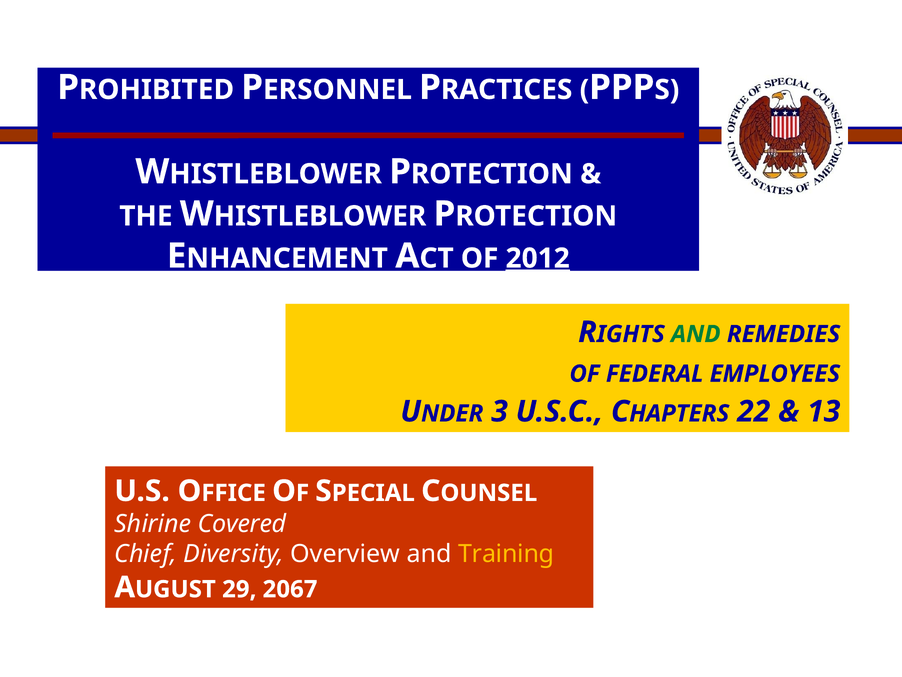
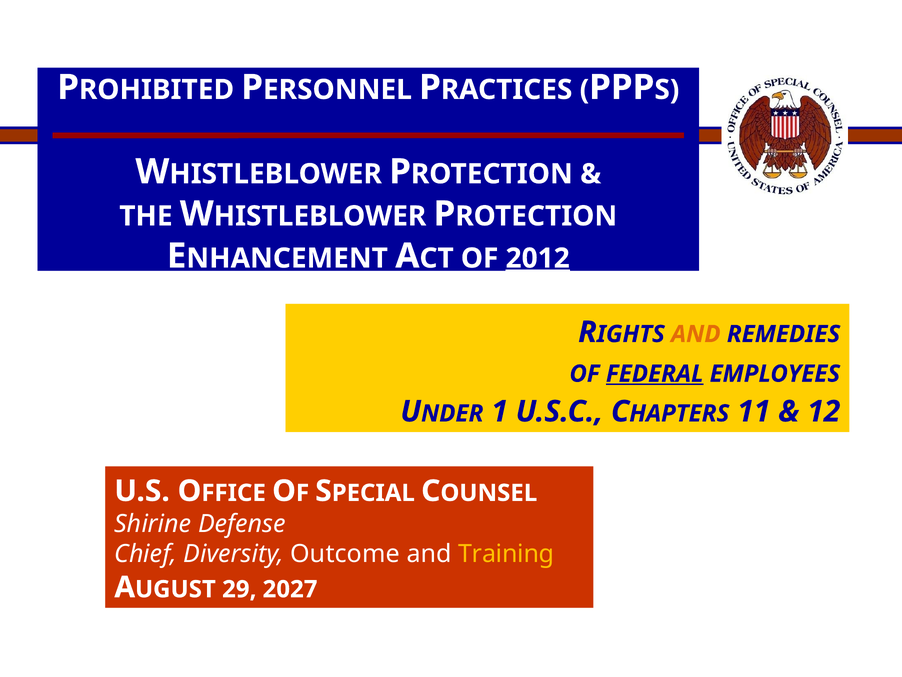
AND colour: green -> orange (696, 334)
FEDERAL underline: none -> present (655, 374)
3: 3 -> 1 (500, 411)
22: 22 -> 11 (754, 411)
13: 13 -> 12 (824, 411)
Covered: Covered -> Defense (242, 523)
Overview: Overview -> Outcome (345, 553)
2067: 2067 -> 2027 (290, 589)
